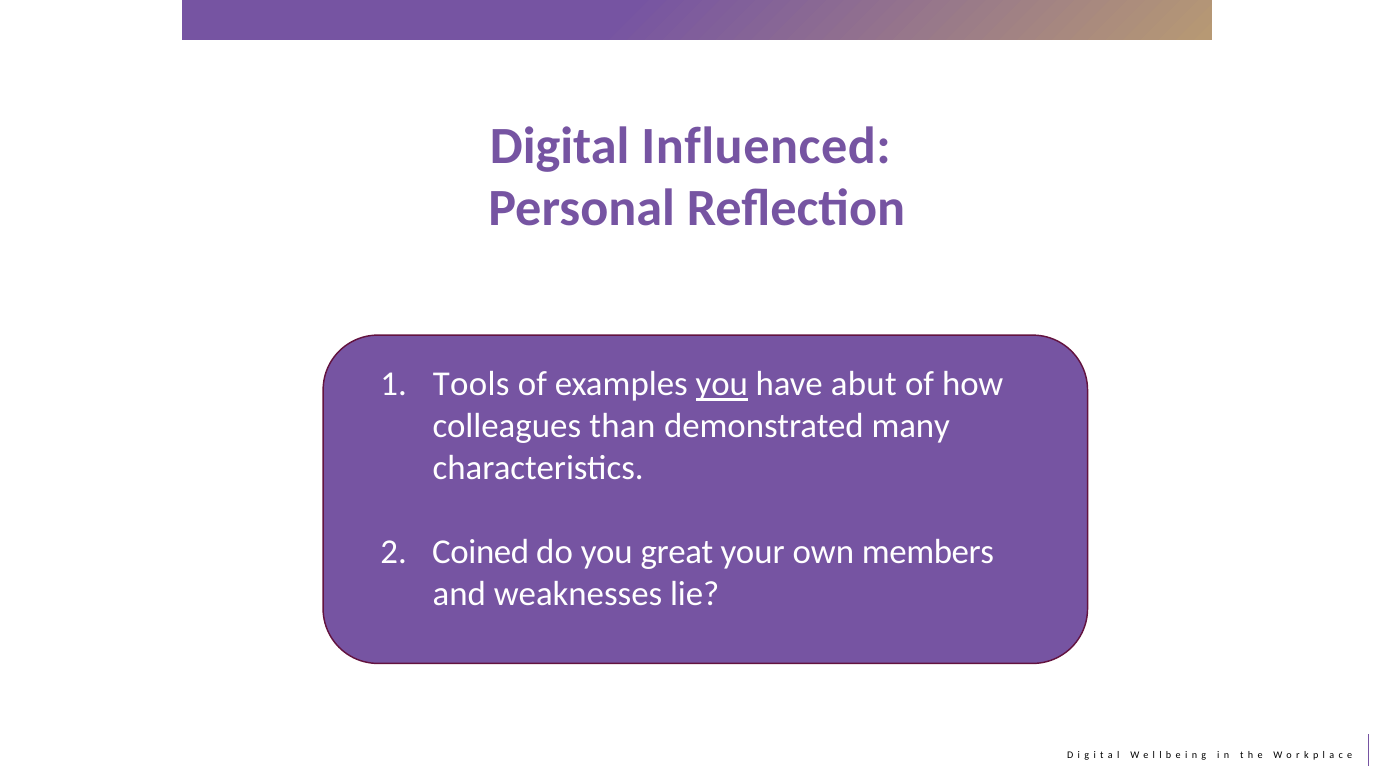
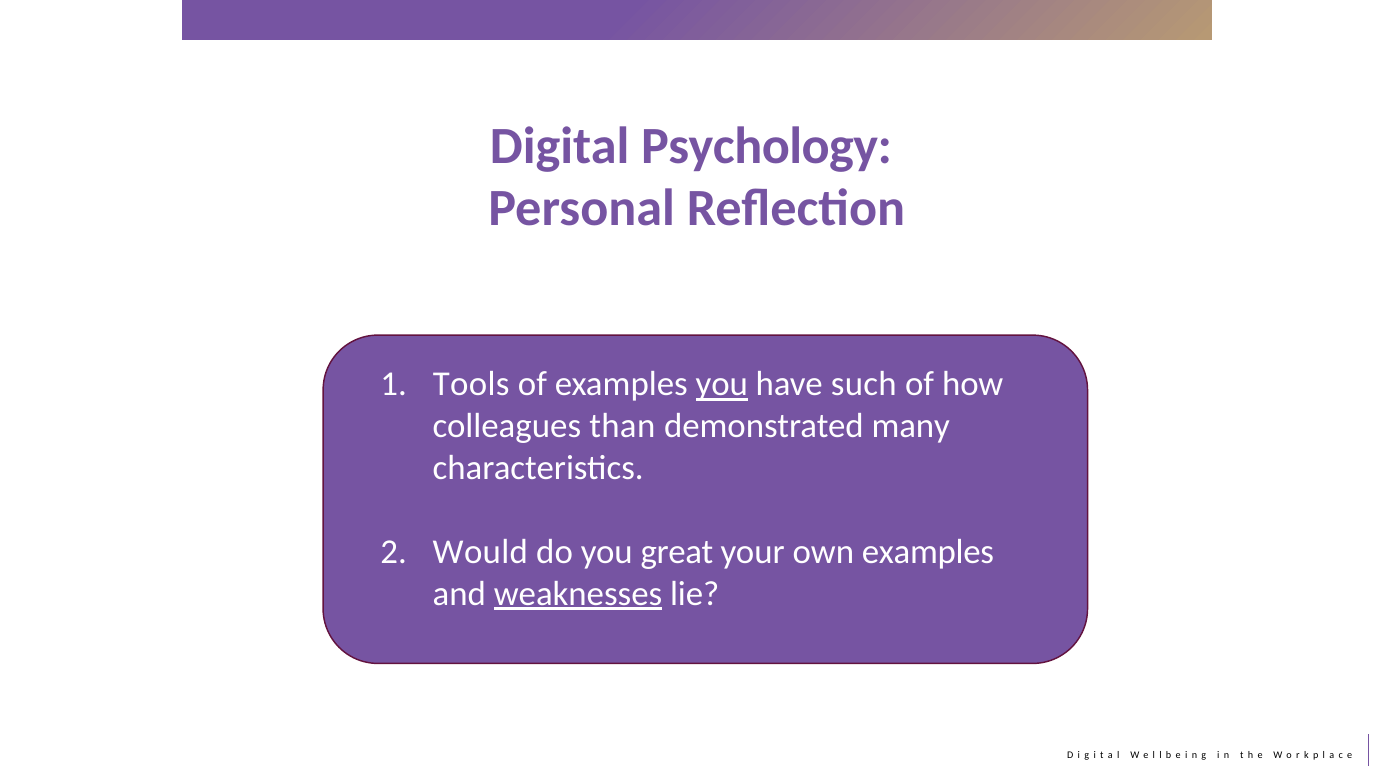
Influenced: Influenced -> Psychology (767, 146)
abut: abut -> such (864, 385)
Coined: Coined -> Would (480, 552)
own members: members -> examples (928, 552)
weaknesses underline: none -> present (578, 594)
